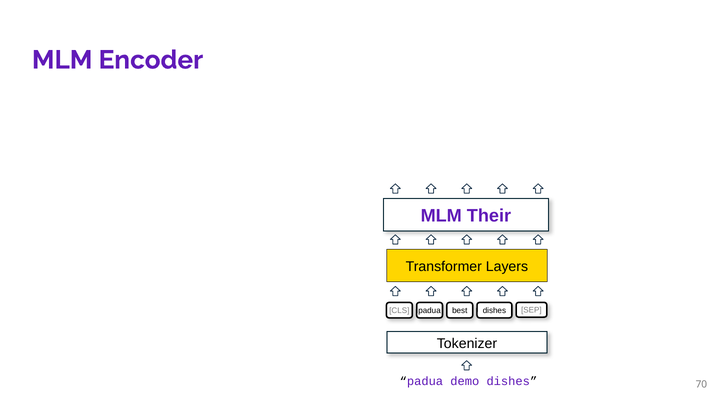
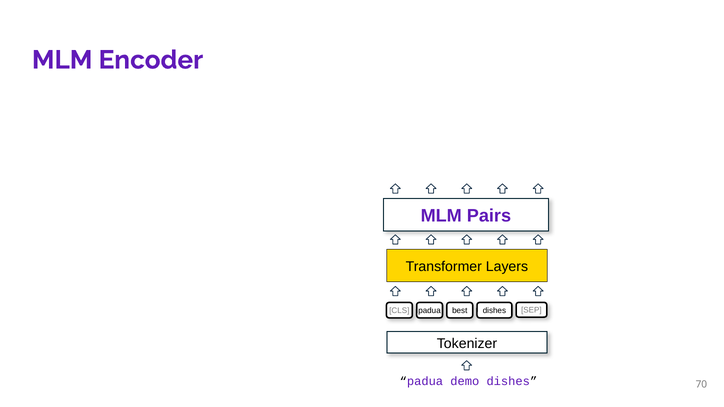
Their: Their -> Pairs (489, 216)
